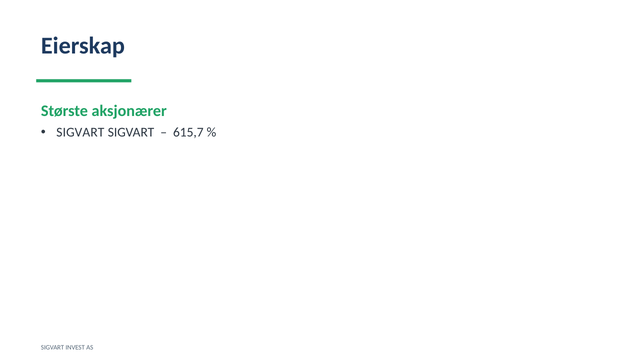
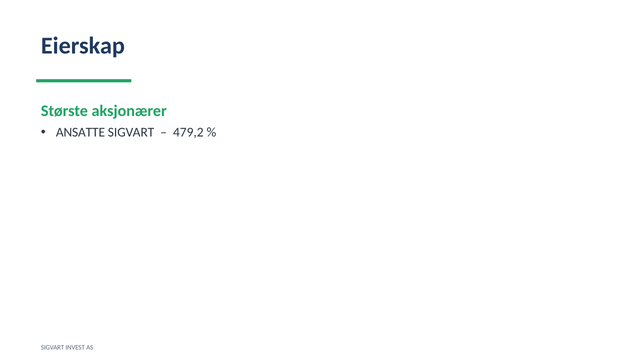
SIGVART: SIGVART -> ANSATTE (80, 132)
615,7: 615,7 -> 479,2 (188, 132)
